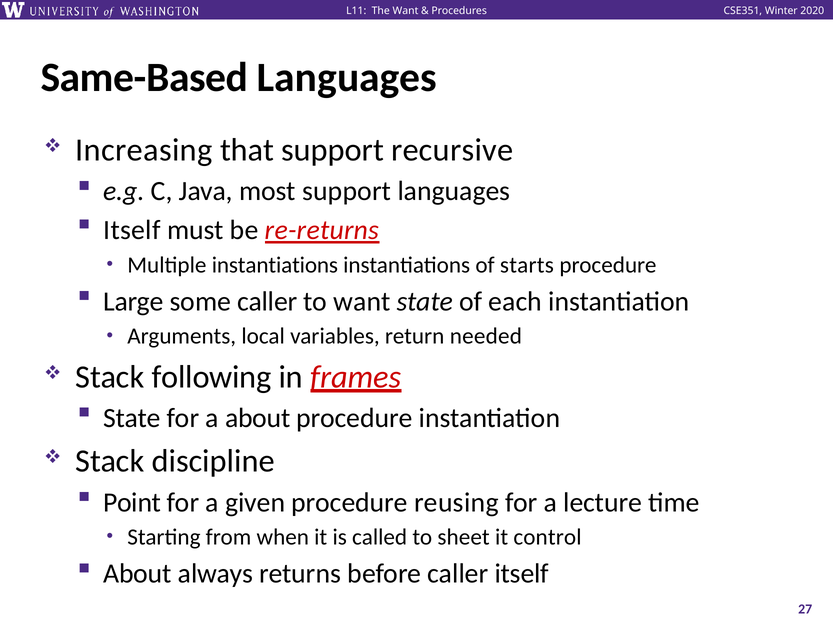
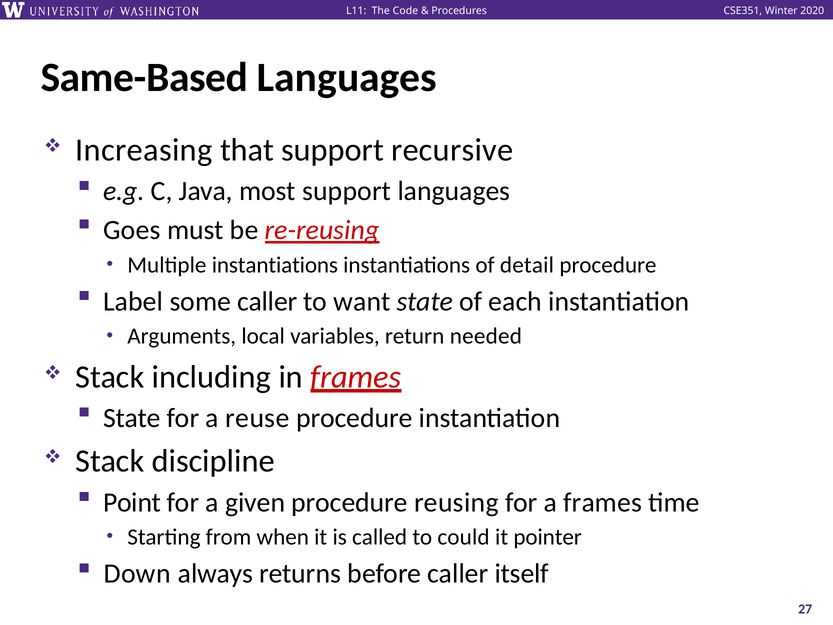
Want: Want -> Code (405, 11)
Itself: Itself -> Goes (132, 230)
re-returns: re-returns -> re-reusing (322, 230)
starts: starts -> detail (527, 265)
Large: Large -> Label (133, 301)
following: following -> including (211, 377)
a about: about -> reuse (257, 418)
a lecture: lecture -> frames (603, 502)
sheet: sheet -> could (464, 537)
control: control -> pointer (548, 537)
About: About -> Down (137, 574)
